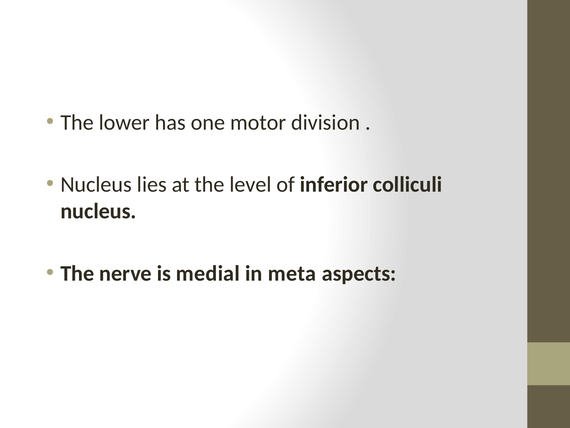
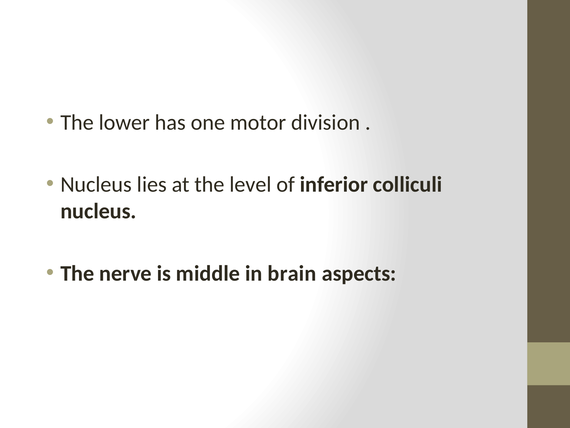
medial: medial -> middle (208, 273)
meta: meta -> brain (292, 273)
